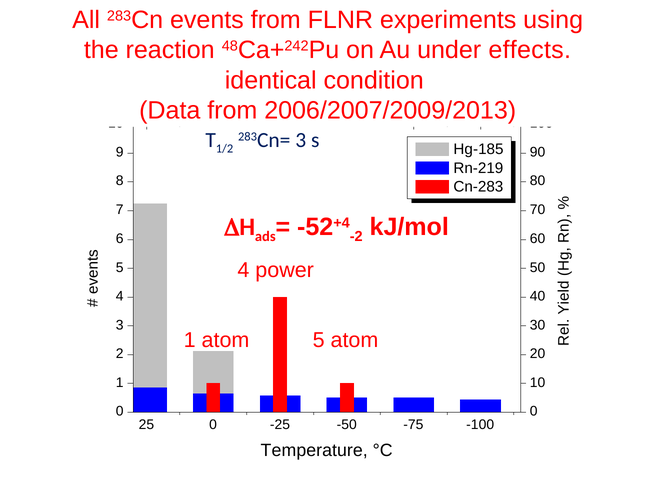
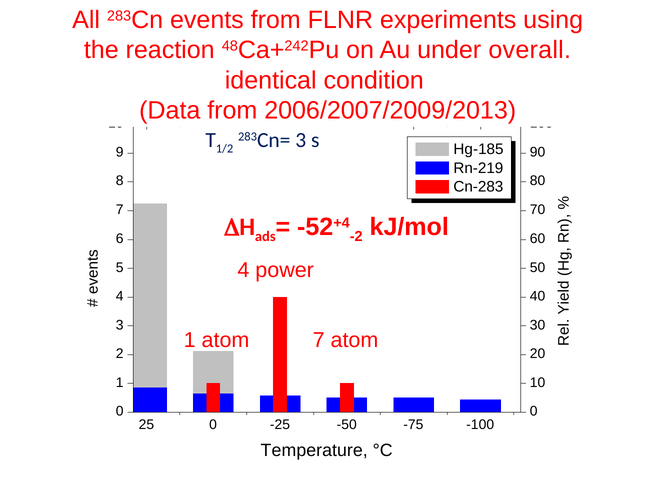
effects: effects -> overall (530, 50)
atom 5: 5 -> 7 (319, 340)
